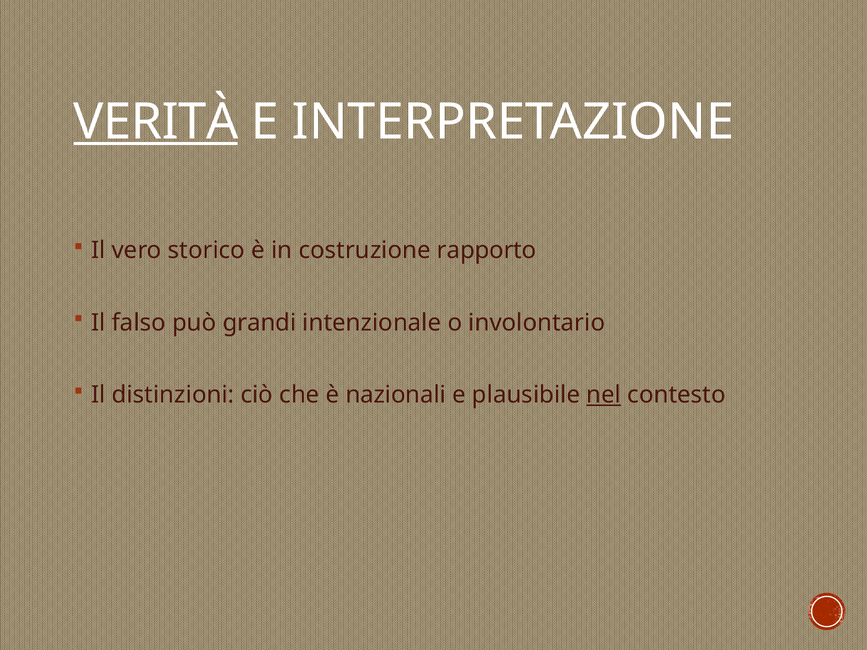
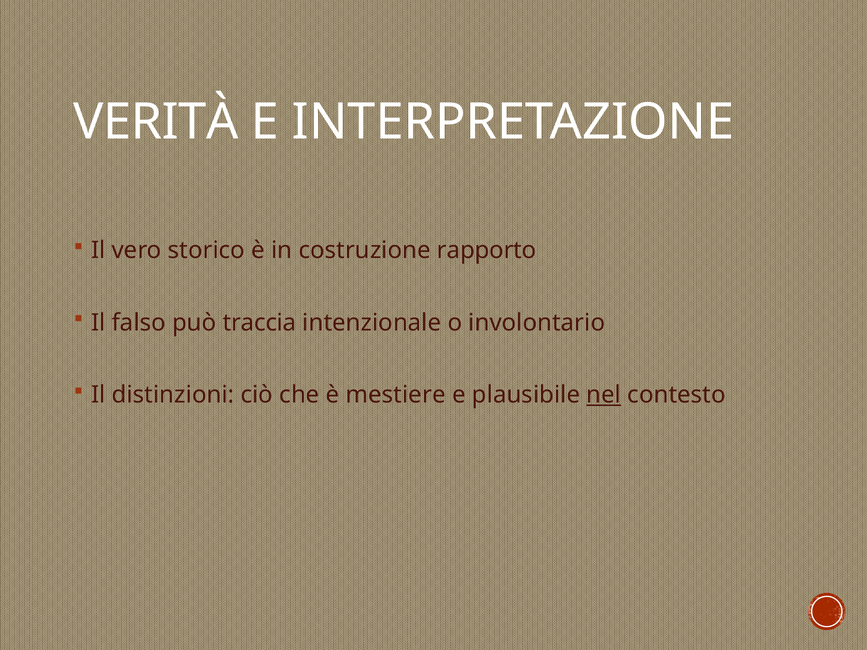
VERITÀ underline: present -> none (156, 122)
grandi: grandi -> traccia (260, 323)
nazionali: nazionali -> mestiere (396, 395)
